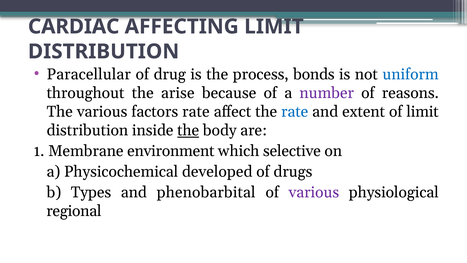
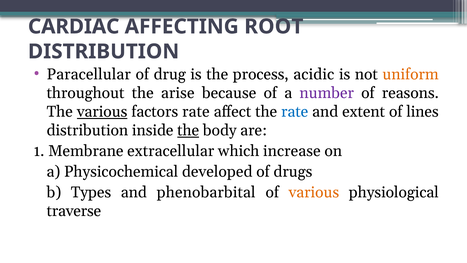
AFFECTING LIMIT: LIMIT -> ROOT (274, 27)
bonds: bonds -> acidic (314, 74)
uniform colour: blue -> orange (411, 74)
various underline: none -> present (102, 112)
of limit: limit -> lines (423, 112)
environment: environment -> extracellular (171, 151)
selective: selective -> increase (292, 151)
various colour: purple -> orange (314, 192)
regional: regional -> traverse (74, 211)
